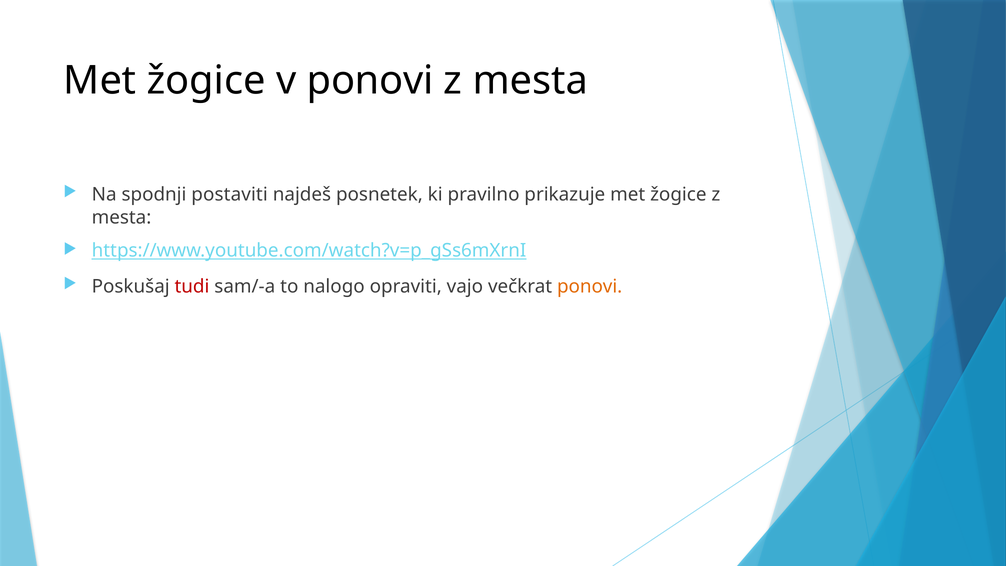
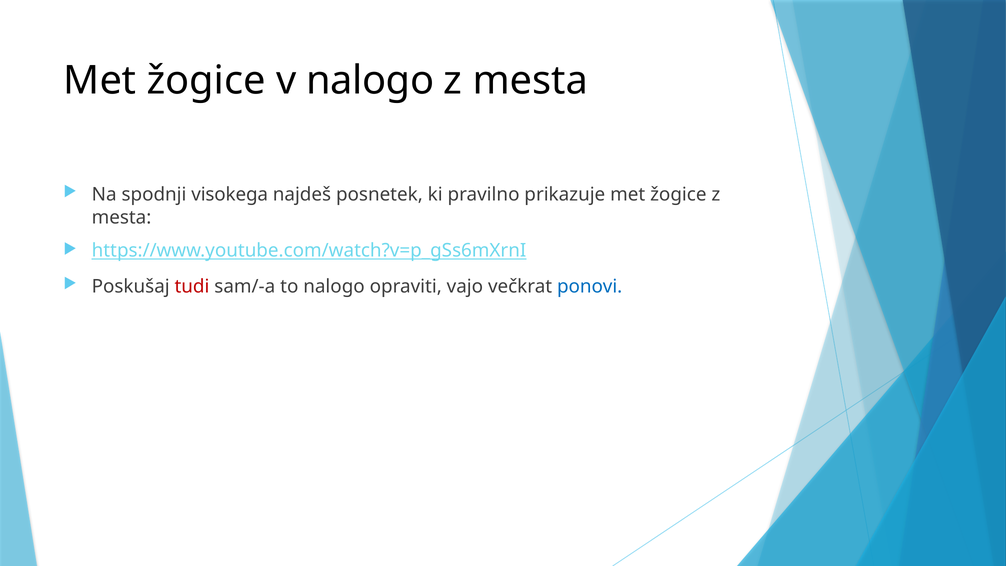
v ponovi: ponovi -> nalogo (370, 81)
postaviti: postaviti -> visokega (230, 195)
ponovi colour: orange -> blue (590, 287)
